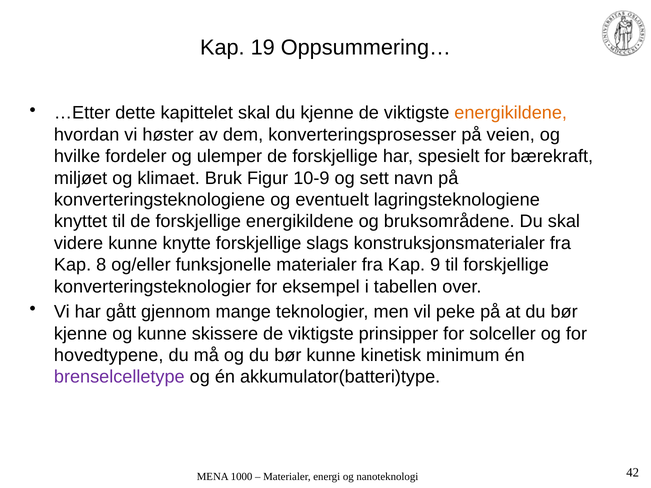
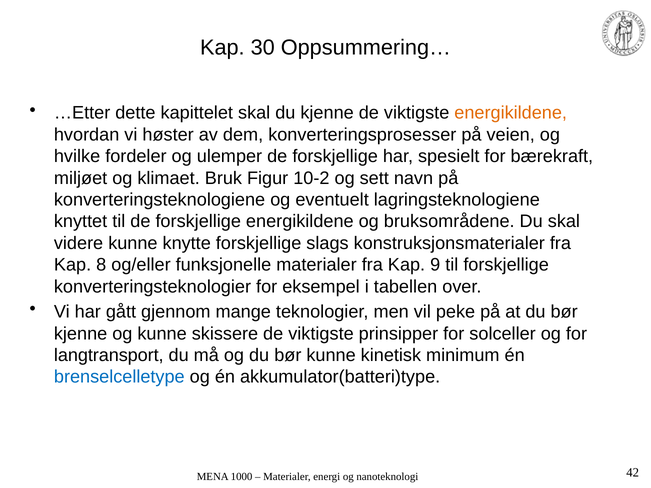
19: 19 -> 30 (263, 48)
10-9: 10-9 -> 10-2 (311, 178)
hovedtypene: hovedtypene -> langtransport (109, 355)
brenselcelletype colour: purple -> blue (119, 377)
